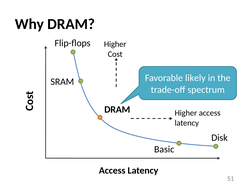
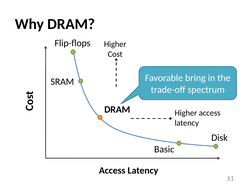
likely: likely -> bring (195, 78)
